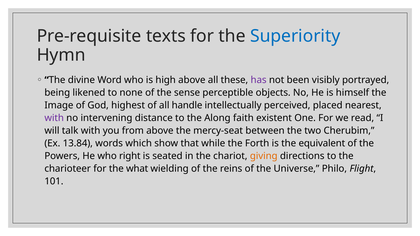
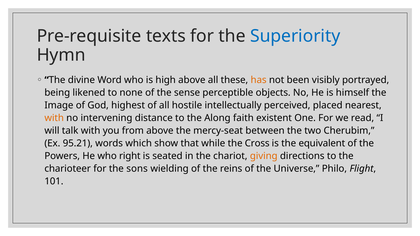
has colour: purple -> orange (259, 80)
handle: handle -> hostile (187, 105)
with colour: purple -> orange (54, 118)
13.84: 13.84 -> 95.21 (78, 144)
Forth: Forth -> Cross (257, 144)
what: what -> sons (137, 169)
